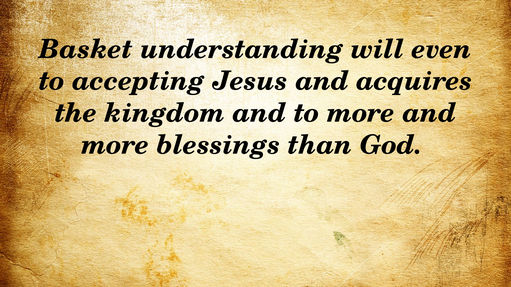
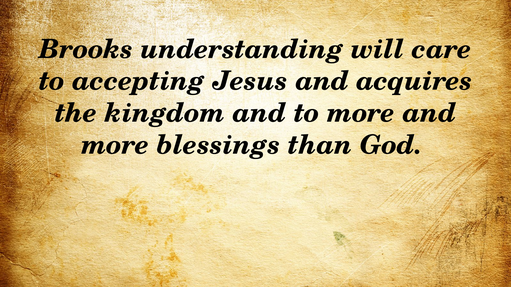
Basket: Basket -> Brooks (86, 49)
even: even -> care (442, 49)
